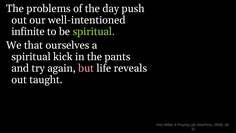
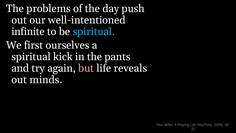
spiritual colour: light green -> light blue (94, 32)
that: that -> first (34, 45)
taught: taught -> minds (46, 80)
